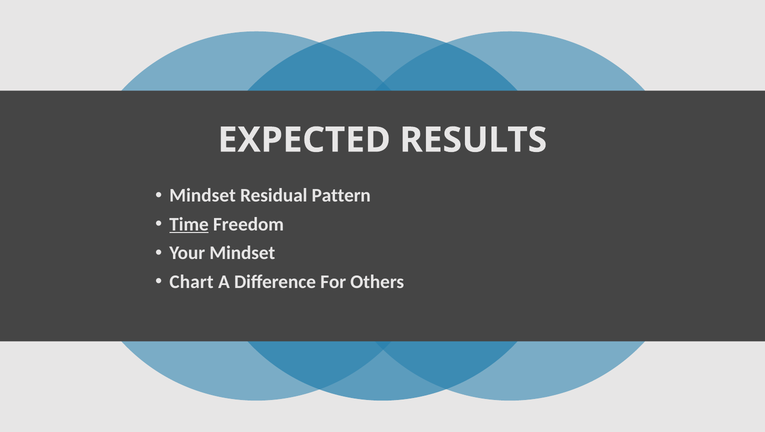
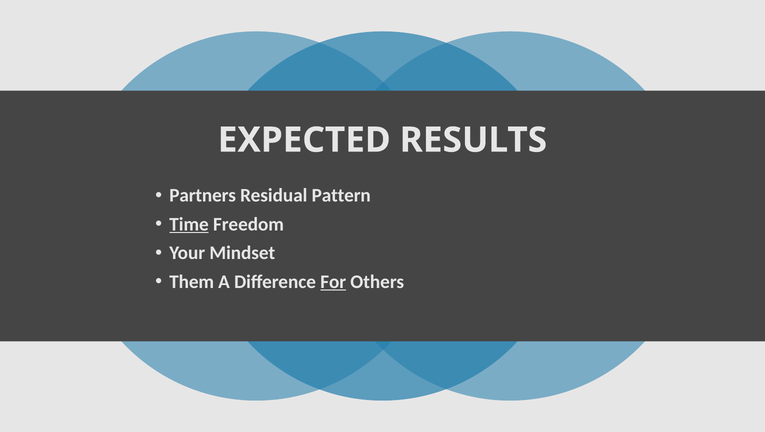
Mindset: Mindset -> Partners (203, 195)
Chart: Chart -> Them (192, 281)
For underline: none -> present (333, 281)
